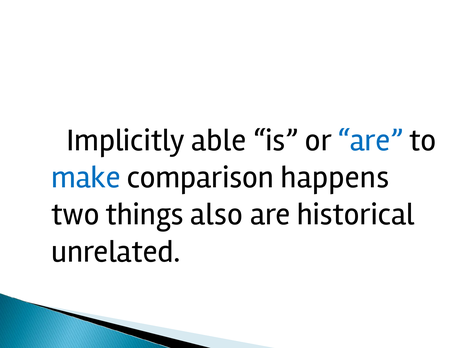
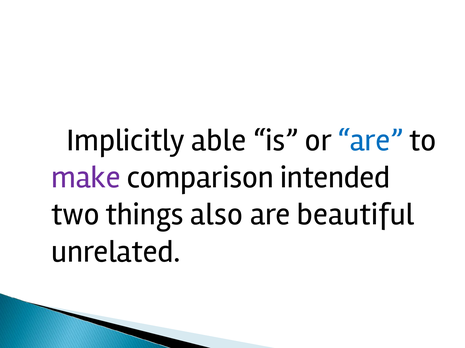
make colour: blue -> purple (86, 178)
happens: happens -> intended (335, 178)
historical: historical -> beautiful (355, 215)
